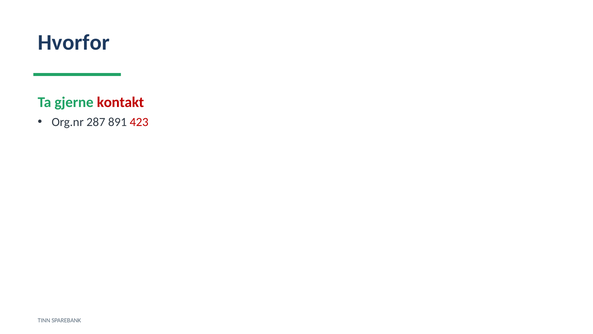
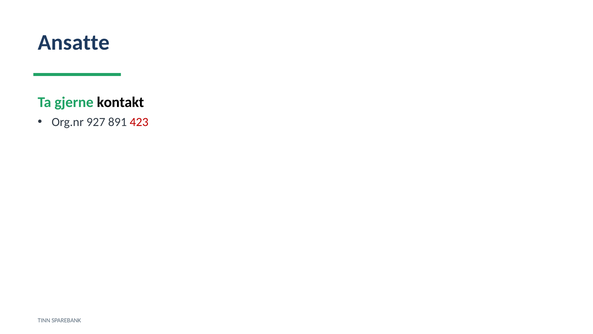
Hvorfor: Hvorfor -> Ansatte (74, 42)
kontakt colour: red -> black (120, 102)
287: 287 -> 927 (96, 122)
